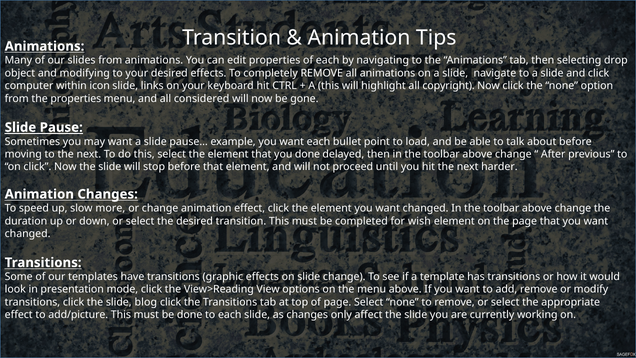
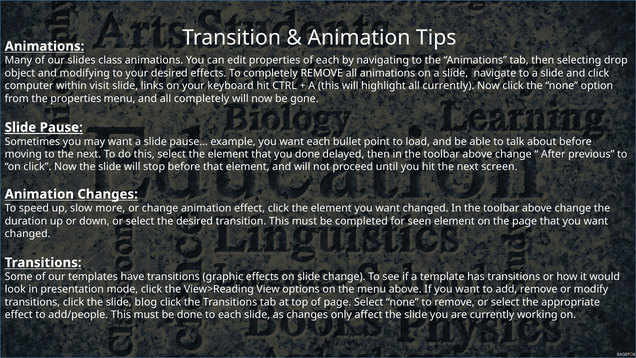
slides from: from -> class (110, 60)
icon: icon -> visit (100, 86)
all copyright: copyright -> currently (448, 86)
all considered: considered -> completely (202, 99)
harder: harder -> screen (499, 167)
wish: wish -> seen (419, 221)
add/picture: add/picture -> add/people (78, 315)
